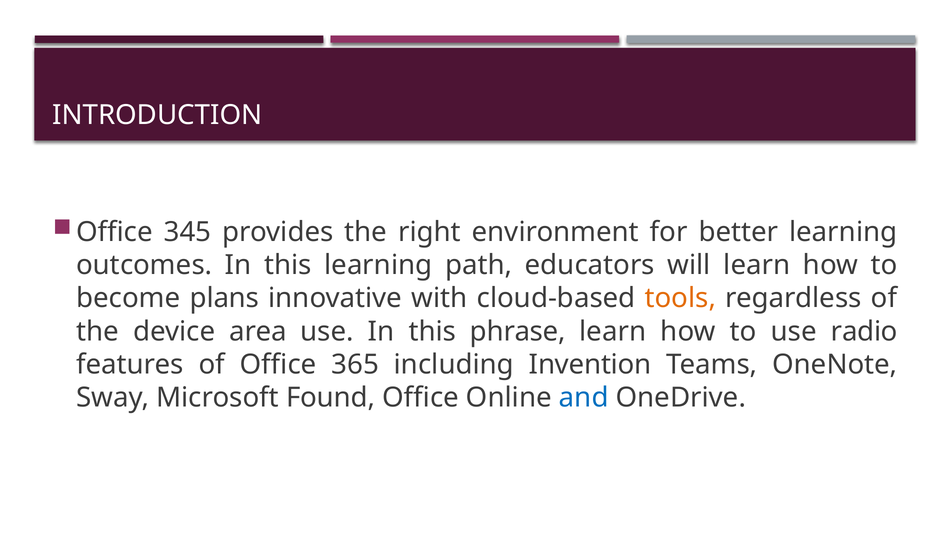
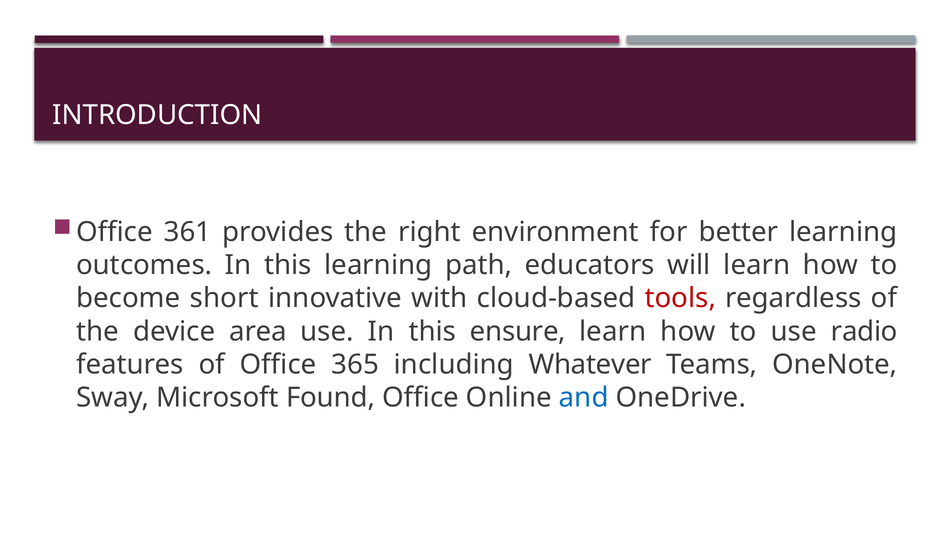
345: 345 -> 361 (188, 232)
plans: plans -> short (224, 299)
tools colour: orange -> red (680, 299)
phrase: phrase -> ensure (518, 332)
Invention: Invention -> Whatever (590, 365)
